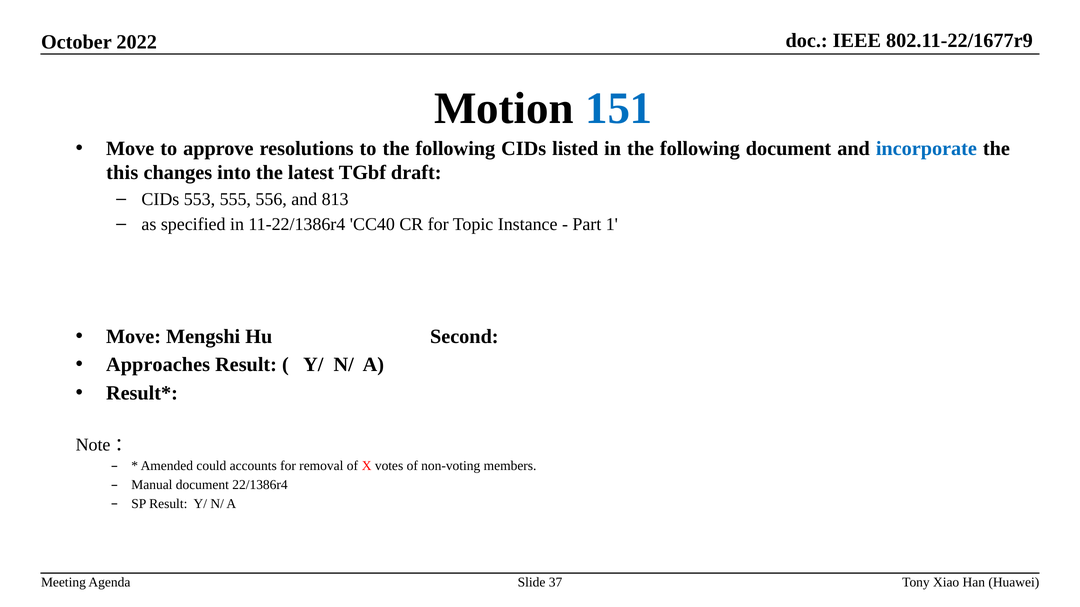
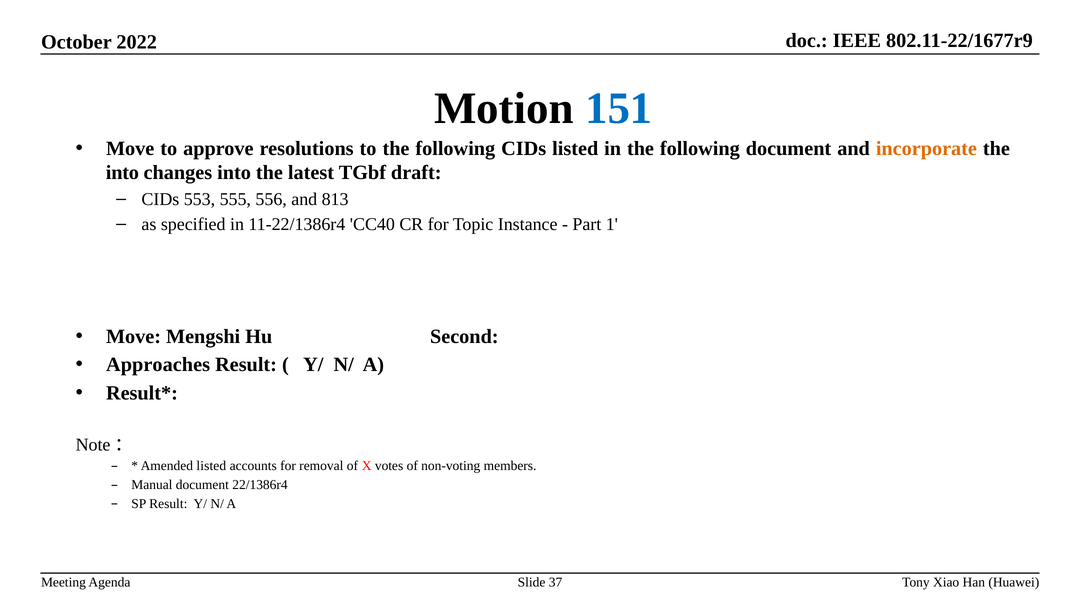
incorporate colour: blue -> orange (926, 149)
this: this -> into (122, 173)
Amended could: could -> listed (211, 466)
